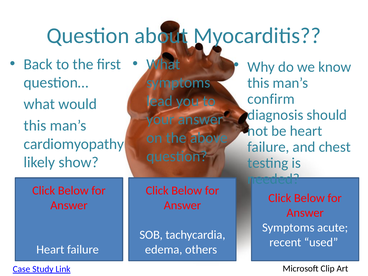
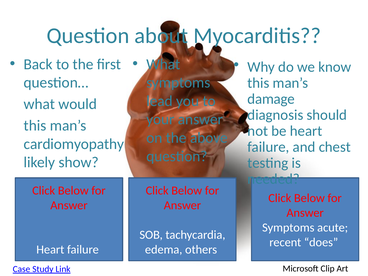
confirm: confirm -> damage (271, 99)
used: used -> does (321, 242)
